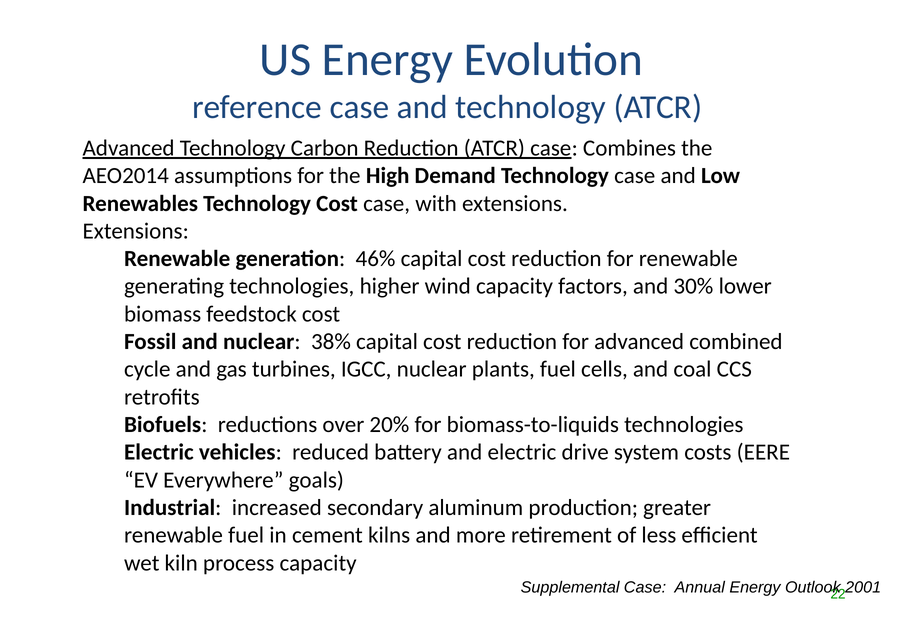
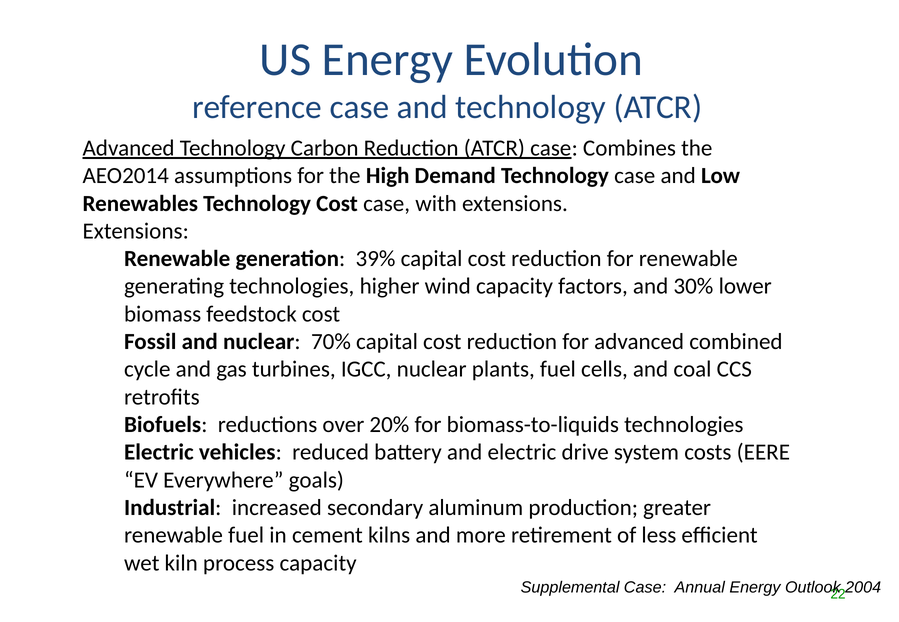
46%: 46% -> 39% (375, 259)
38%: 38% -> 70% (331, 342)
2001: 2001 -> 2004 (863, 588)
